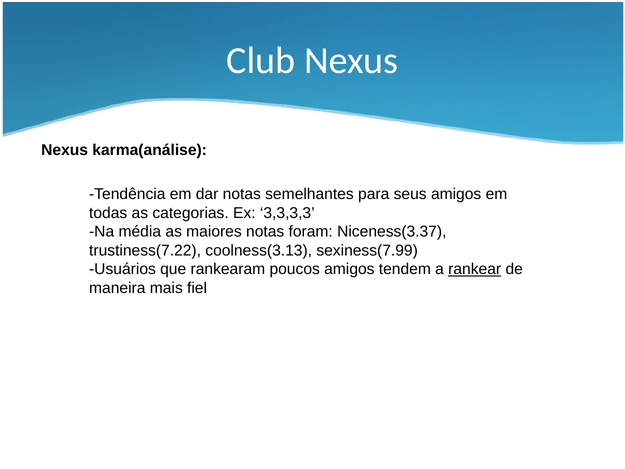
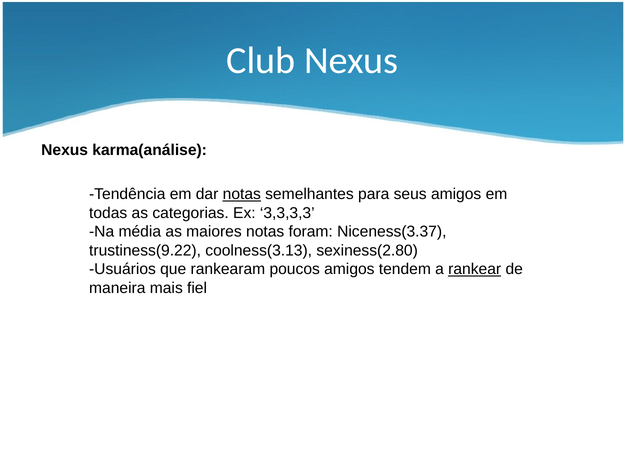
notas underline: none -> present (242, 194)
trustiness(7.22: trustiness(7.22 -> trustiness(9.22 (145, 250)
sexiness(7.99: sexiness(7.99 -> sexiness(2.80 (367, 250)
